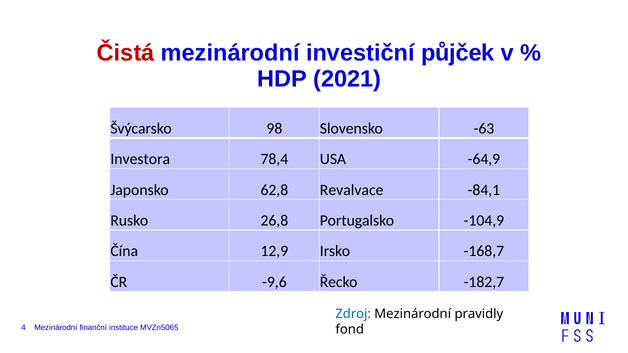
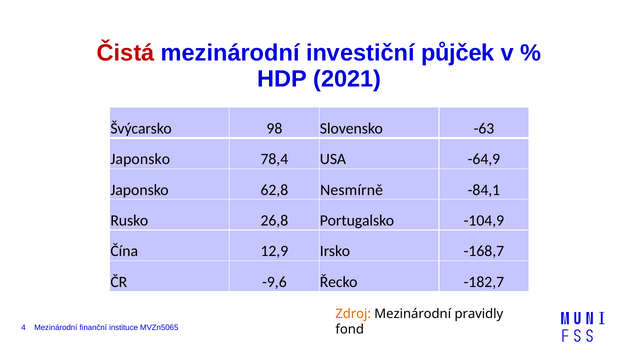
Investora: Investora -> Japonsko (140, 159)
Revalvace: Revalvace -> Nesmírně (352, 190)
Zdroj colour: blue -> orange (353, 314)
